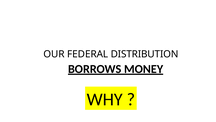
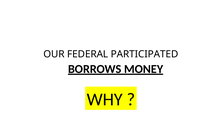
DISTRIBUTION: DISTRIBUTION -> PARTICIPATED (144, 54)
